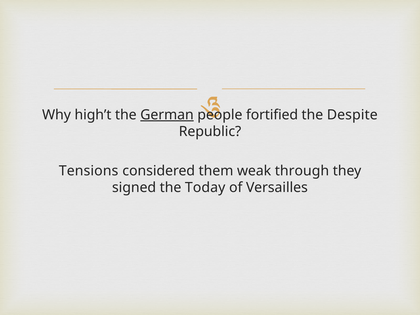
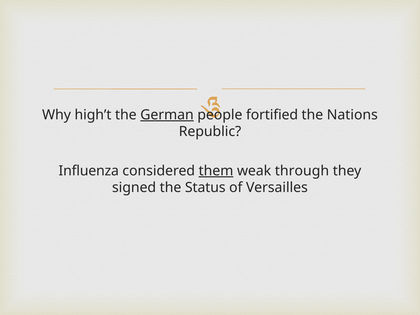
Despite: Despite -> Nations (352, 115)
Tensions: Tensions -> Influenza (89, 171)
them underline: none -> present (216, 171)
Today: Today -> Status (205, 188)
